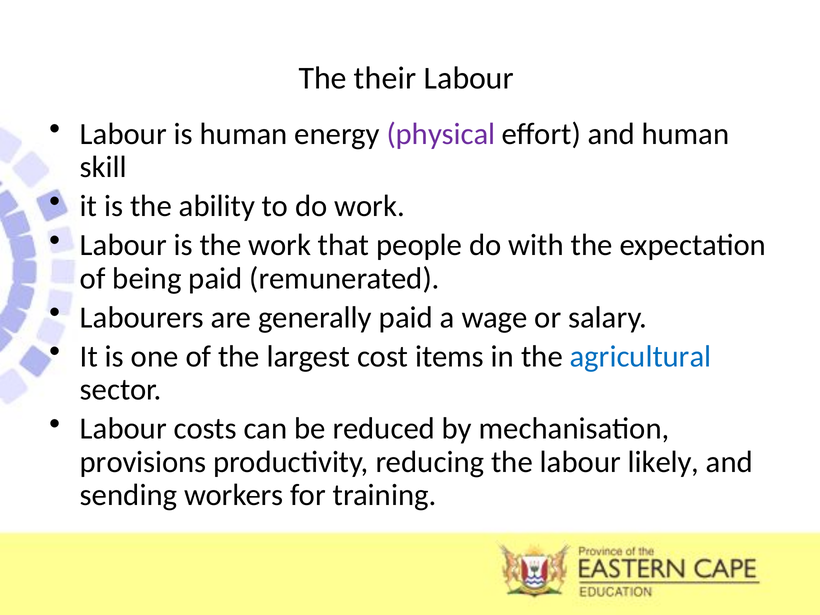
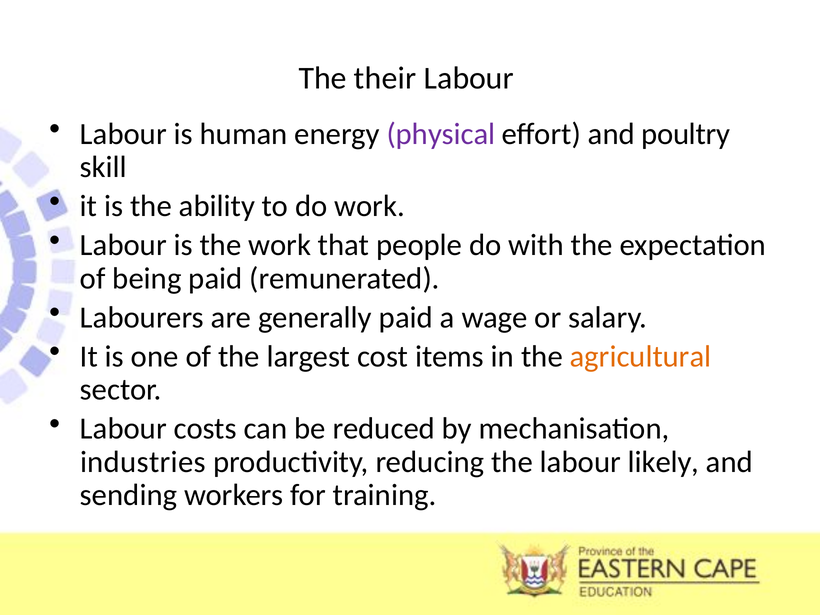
and human: human -> poultry (686, 134)
agricultural colour: blue -> orange (641, 357)
provisions: provisions -> industries (143, 462)
